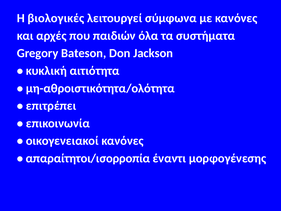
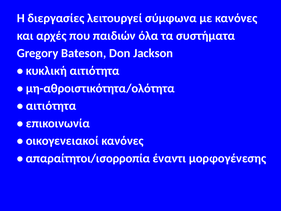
βιολογικές: βιολογικές -> διεργασίες (56, 18)
επιτρέπει: επιτρέπει -> αιτιότητα (51, 106)
